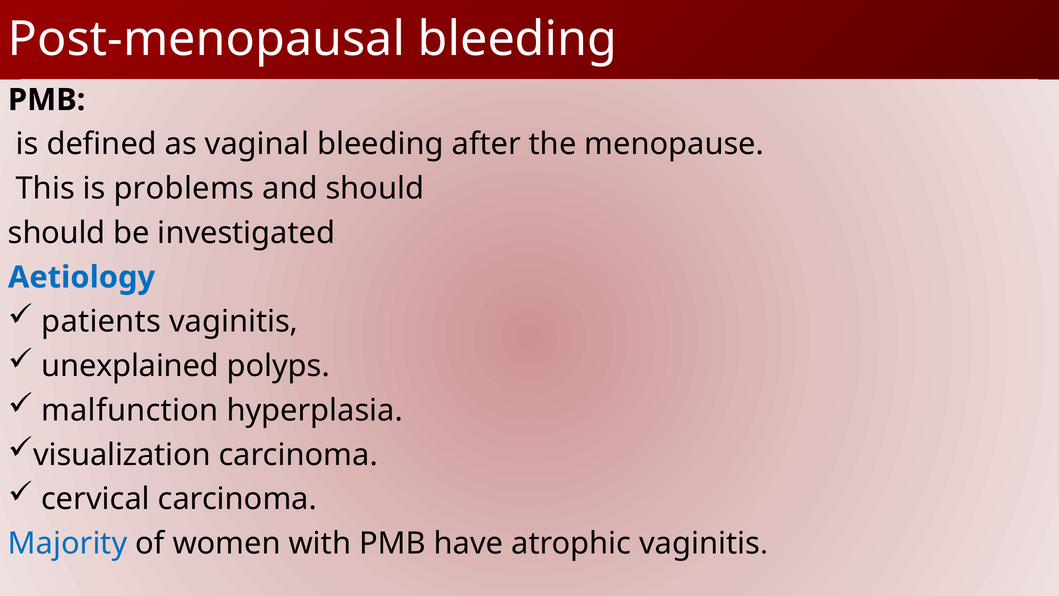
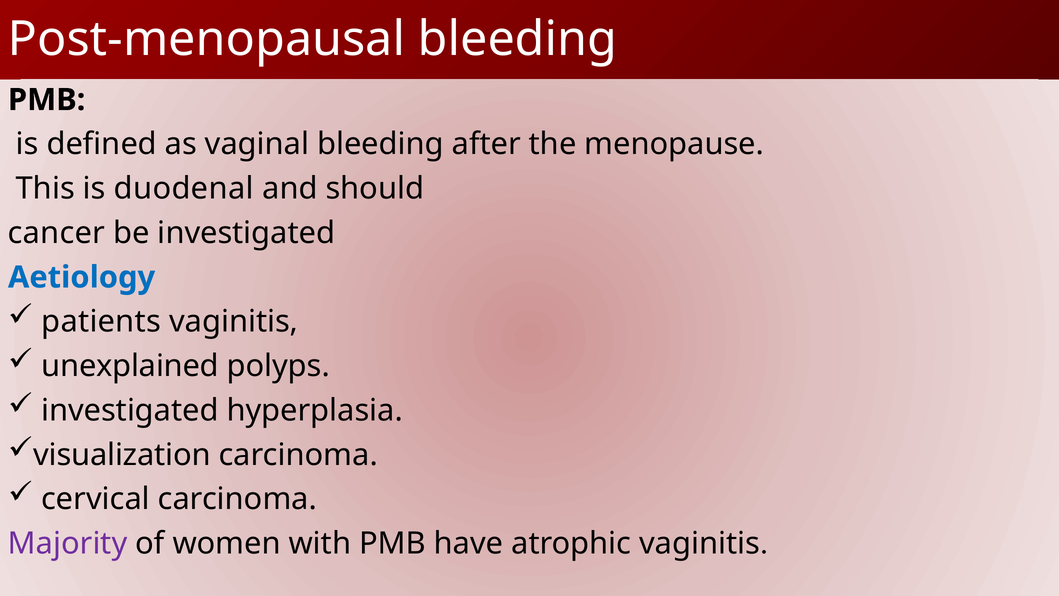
problems: problems -> duodenal (184, 189)
should: should -> cancer (56, 233)
malfunction: malfunction -> investigated (130, 410)
Majority colour: blue -> purple (68, 543)
